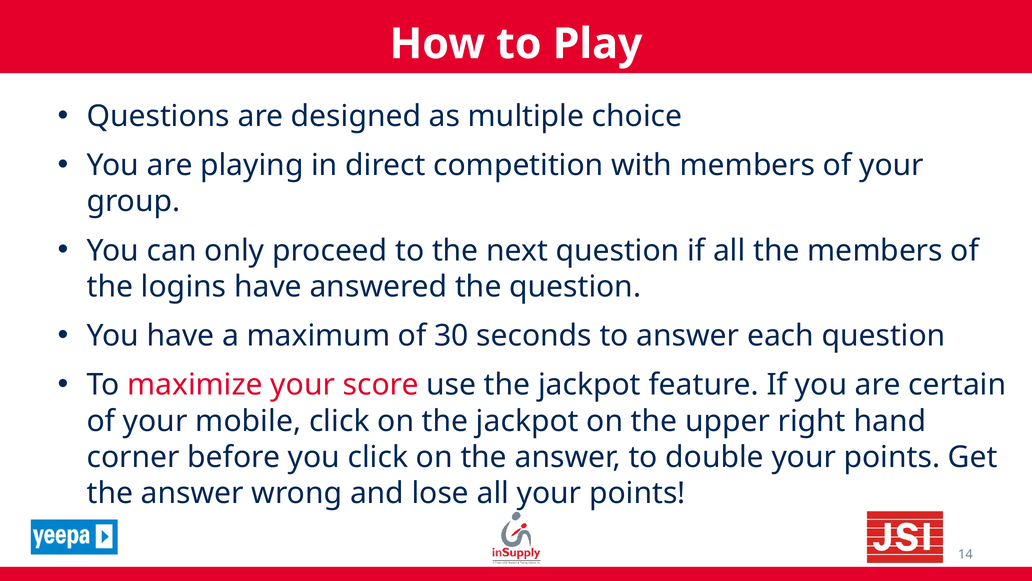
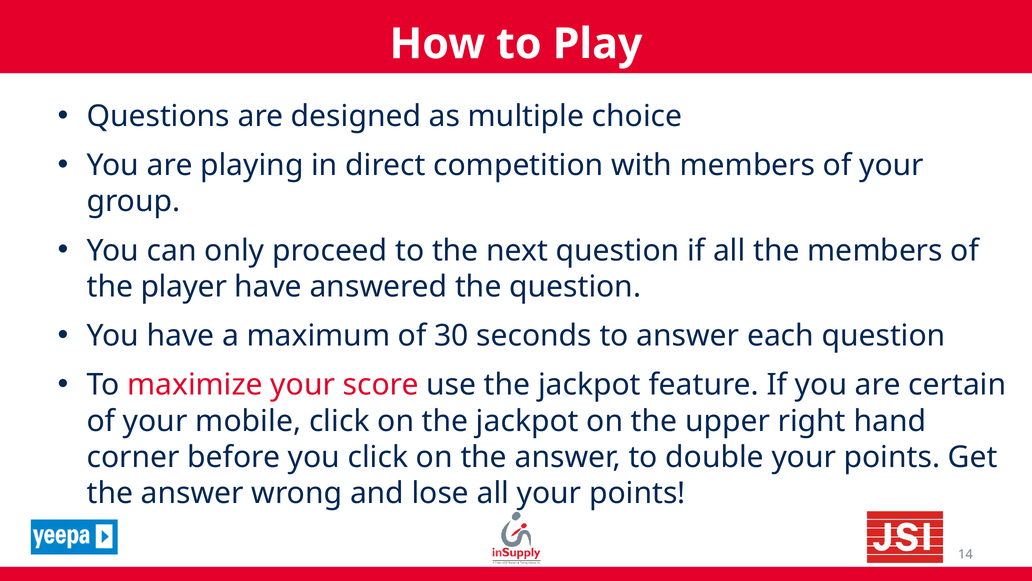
logins: logins -> player (184, 286)
